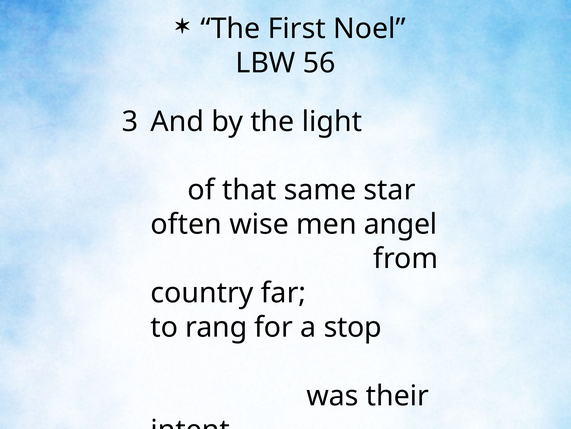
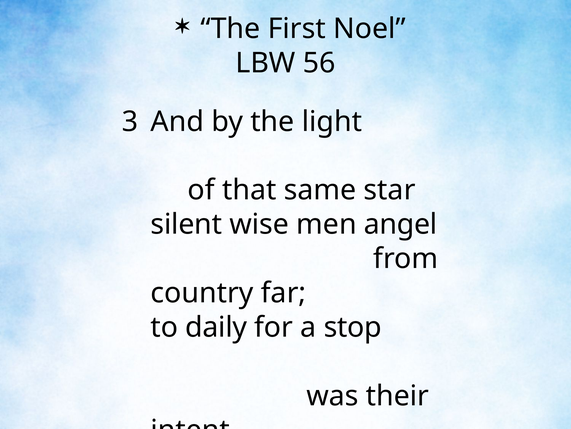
often: often -> silent (186, 224)
rang: rang -> daily (216, 327)
